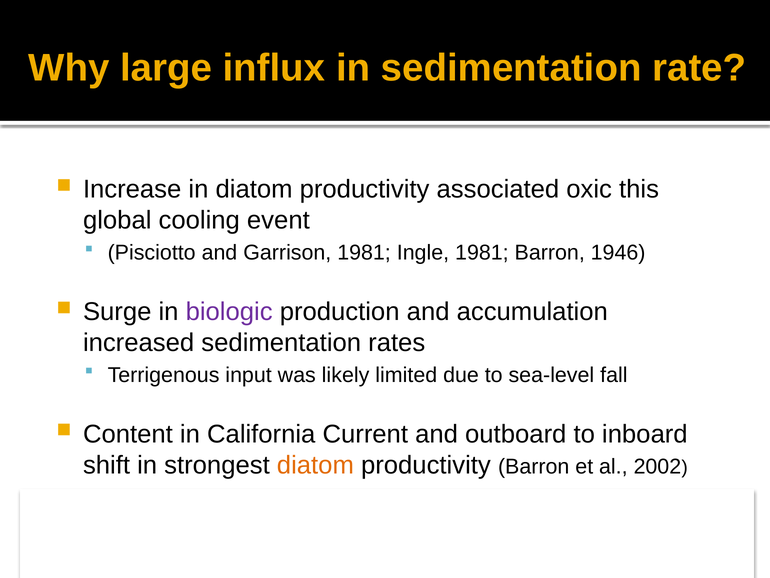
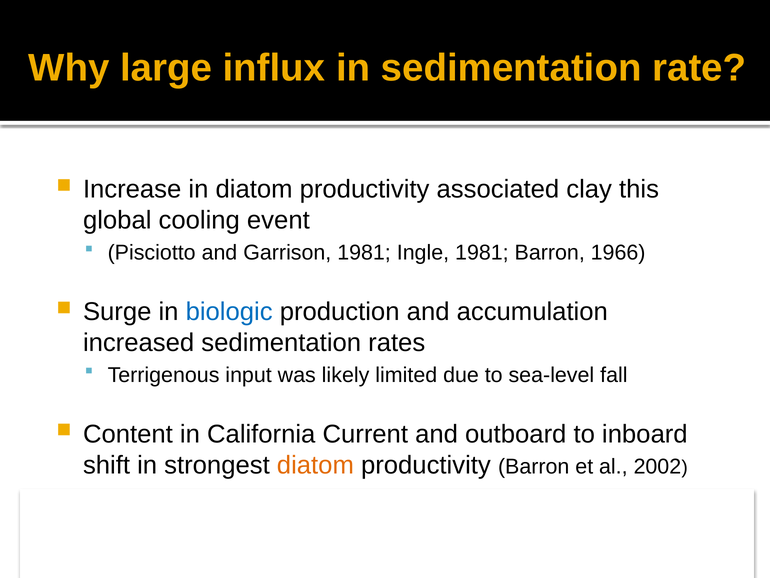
oxic: oxic -> clay (589, 189)
1946: 1946 -> 1966 (618, 252)
biologic colour: purple -> blue (229, 312)
